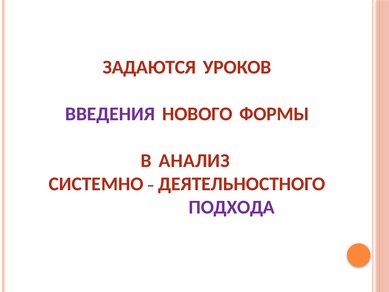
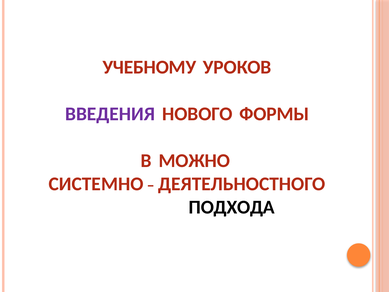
ЗАДАЮТСЯ: ЗАДАЮТСЯ -> УЧЕБНОМУ (149, 67)
АНАЛИЗ: АНАЛИЗ -> МОЖНО (194, 160)
ПОДХОДА colour: purple -> black (232, 207)
